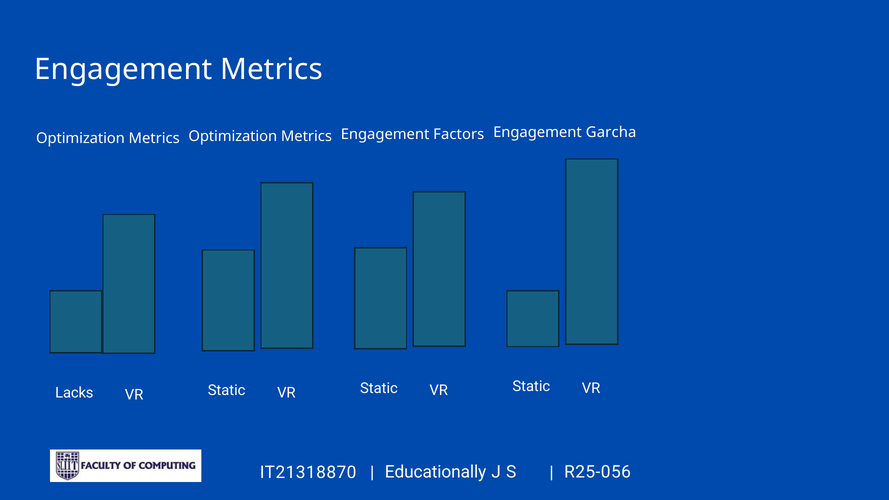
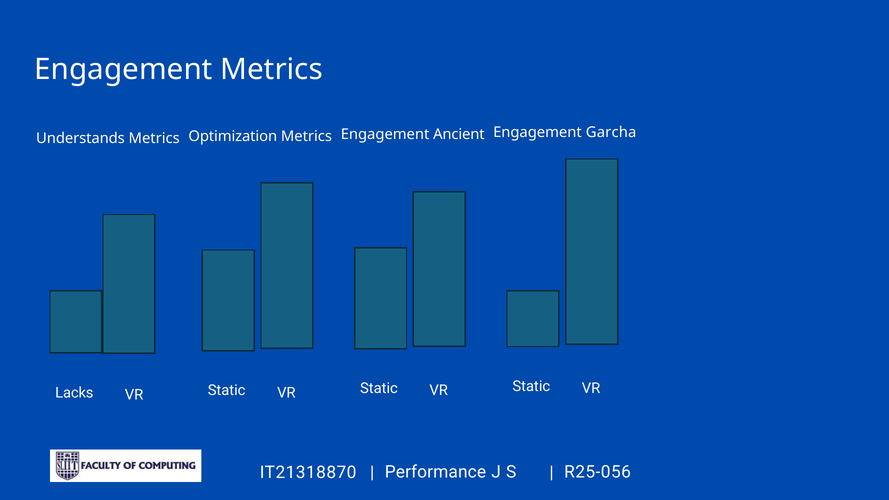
Factors: Factors -> Ancient (459, 134)
Optimization: Optimization -> Understands (80, 138)
Educationally: Educationally -> Performance (435, 472)
